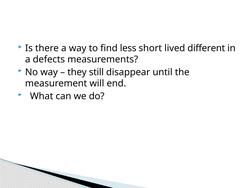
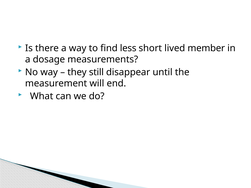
different: different -> member (206, 48)
defects: defects -> dosage (49, 60)
